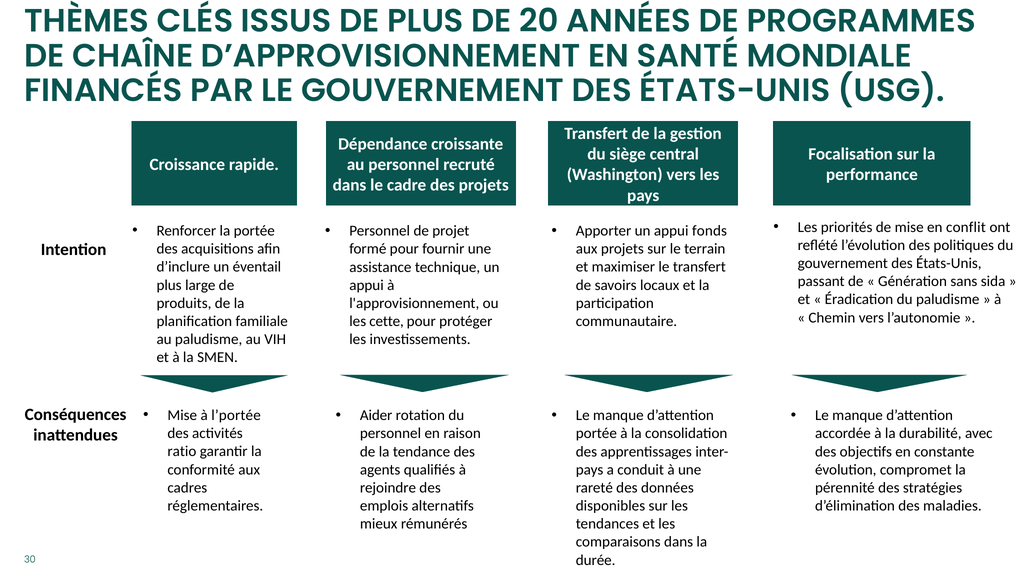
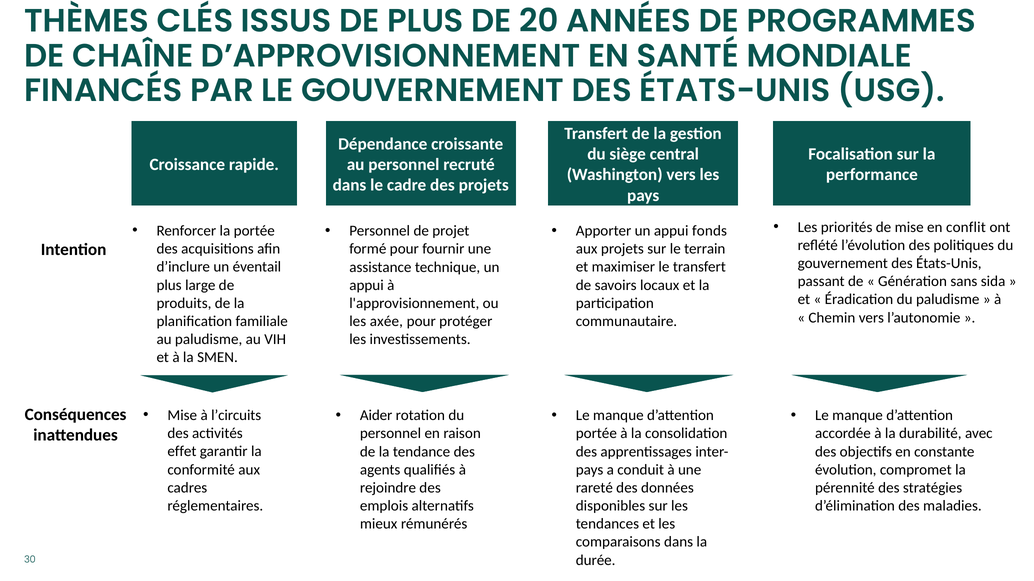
cette: cette -> axée (386, 322)
l’portée: l’portée -> l’circuits (236, 416)
ratio: ratio -> effet (182, 452)
